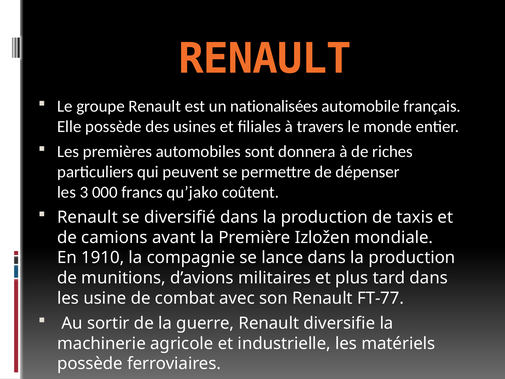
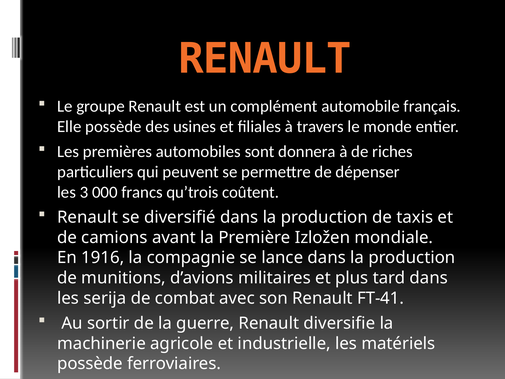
nationalisées: nationalisées -> complément (274, 106)
qu’jako: qu’jako -> qu’trois (192, 192)
1910: 1910 -> 1916 (103, 258)
usine: usine -> serija (105, 298)
FT-77: FT-77 -> FT-41 (380, 298)
